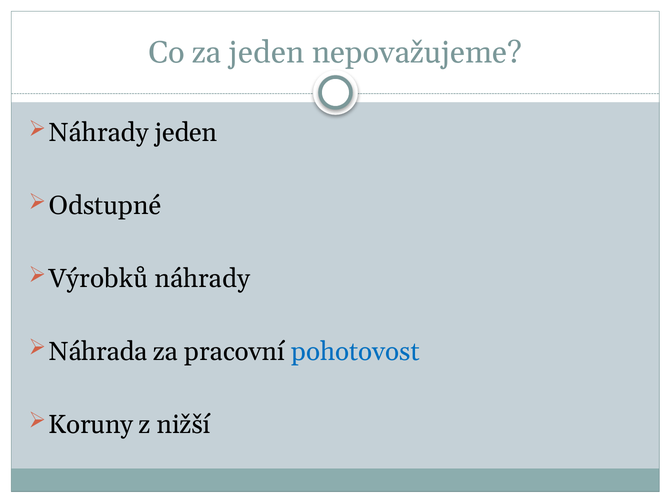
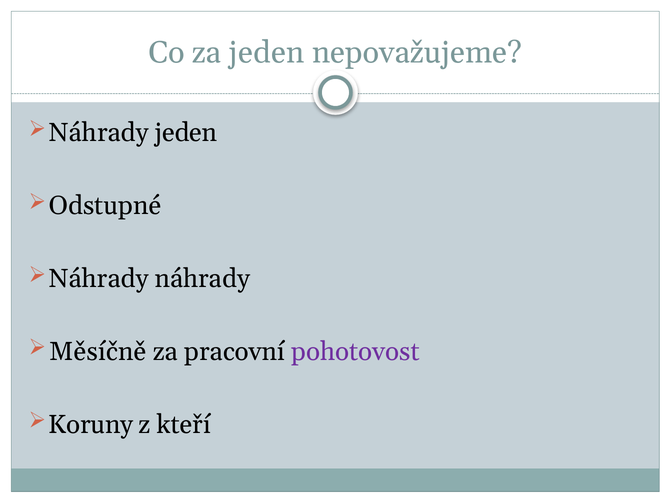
Výrobků: Výrobků -> Náhrady (99, 279)
Náhrada: Náhrada -> Měsíčně (98, 352)
pohotovost colour: blue -> purple (355, 352)
nižší: nižší -> kteří (184, 425)
